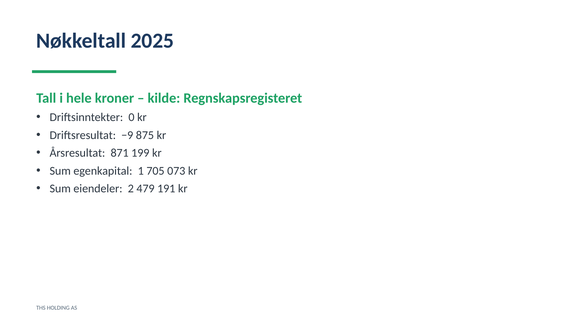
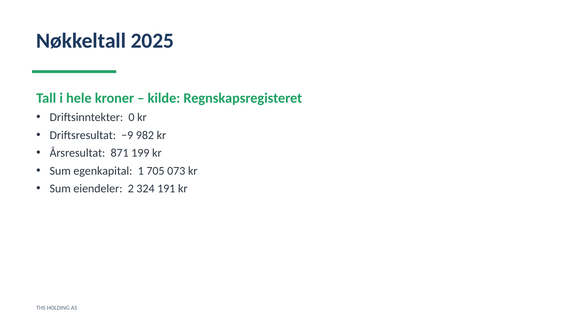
875: 875 -> 982 (145, 135)
479: 479 -> 324 (146, 189)
